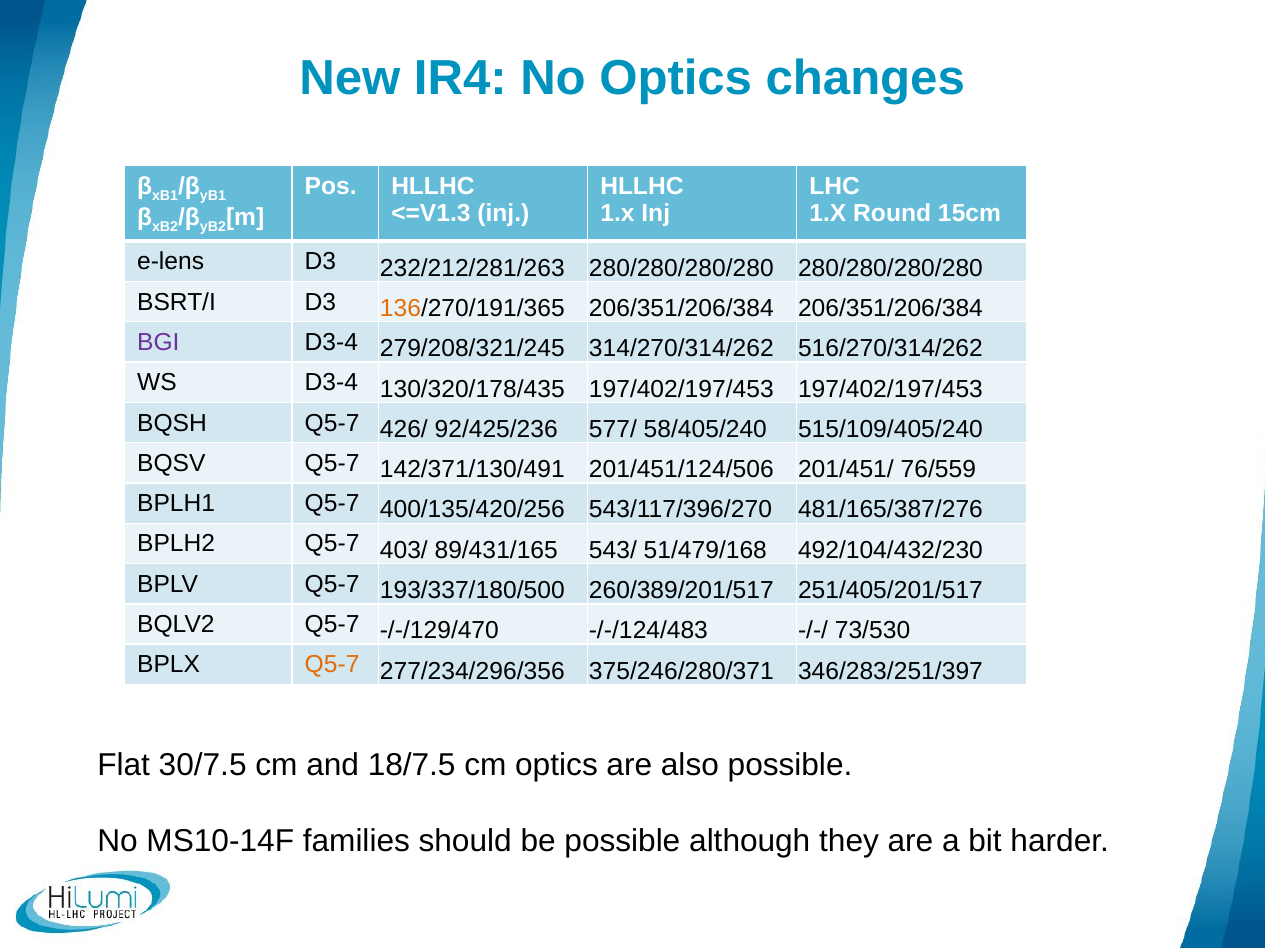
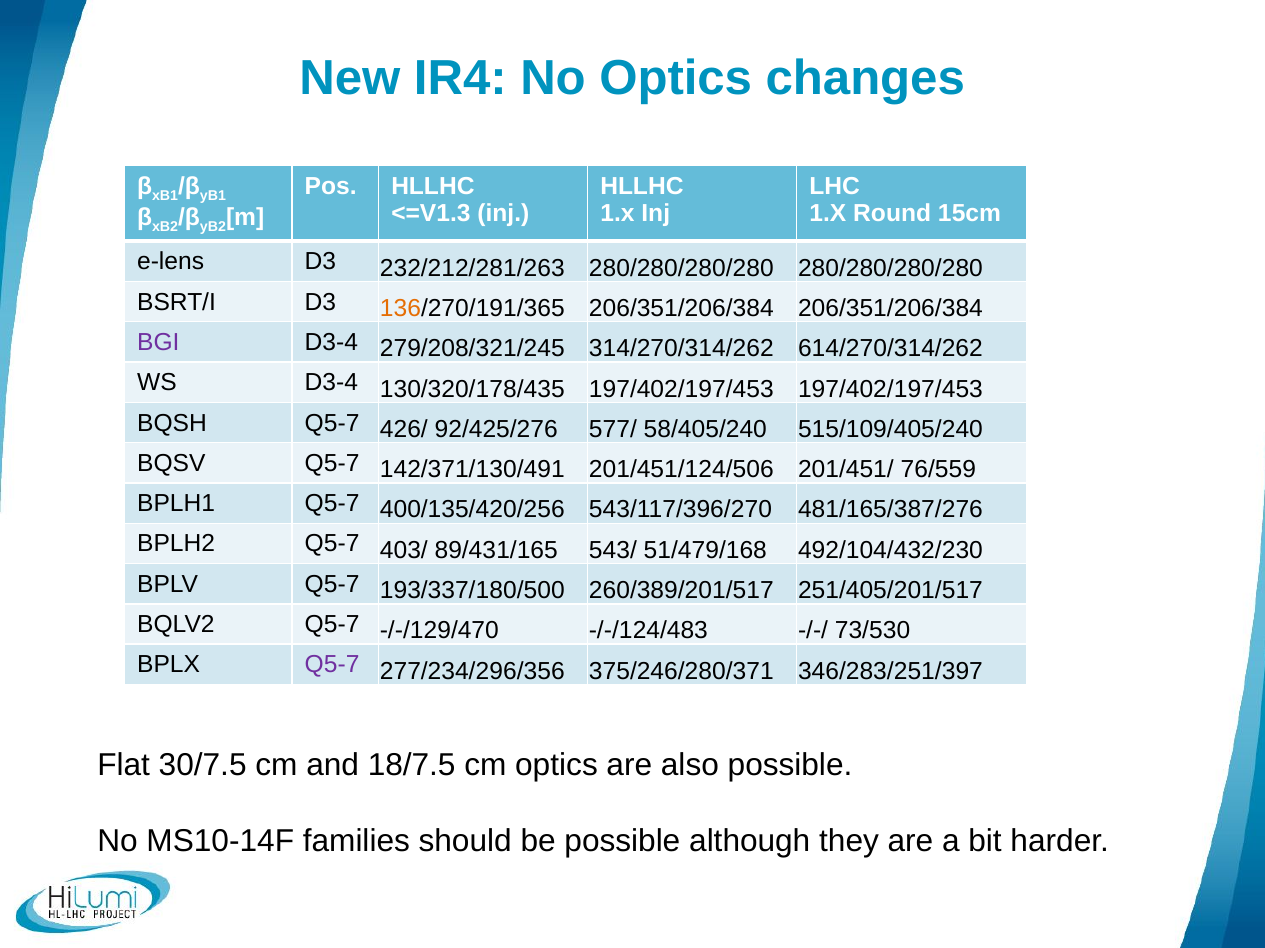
516/270/314/262: 516/270/314/262 -> 614/270/314/262 (890, 349)
92/425/236: 92/425/236 -> 92/425/276 (496, 430)
Q5-7 colour: orange -> purple (332, 665)
